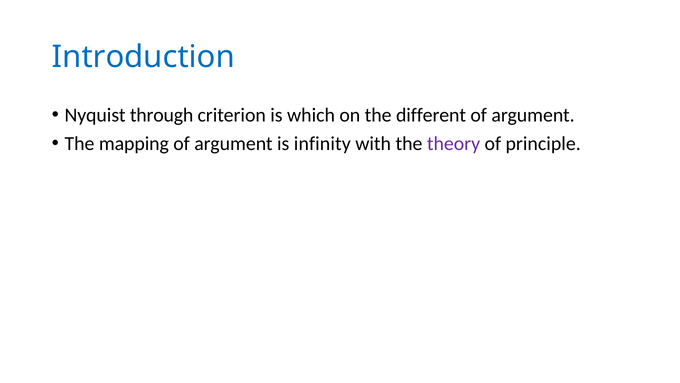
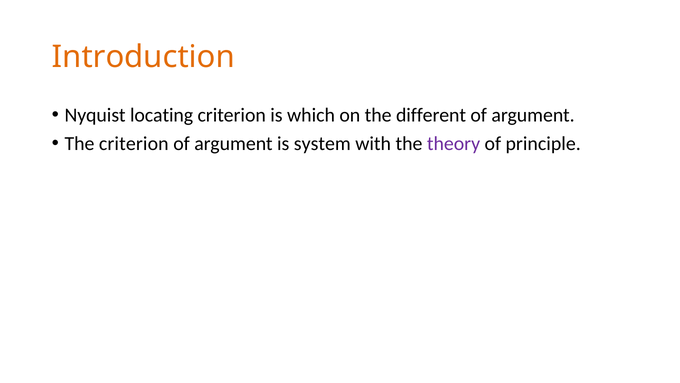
Introduction colour: blue -> orange (143, 57)
through: through -> locating (162, 115)
The mapping: mapping -> criterion (134, 143)
infinity: infinity -> system (322, 143)
